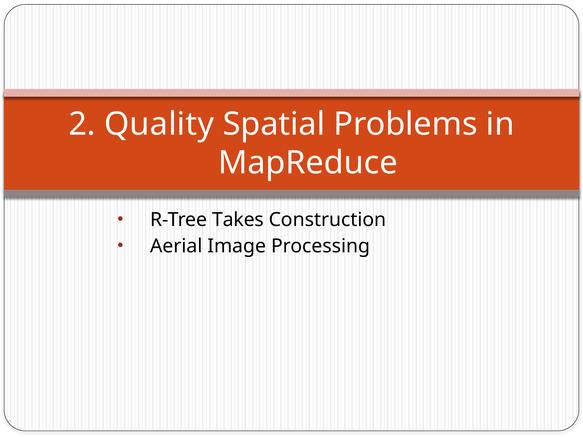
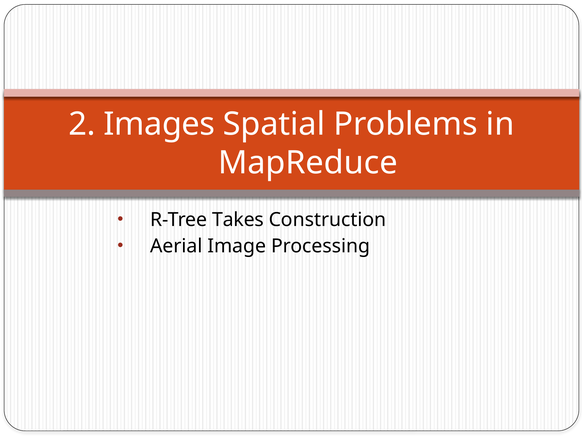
Quality: Quality -> Images (159, 124)
